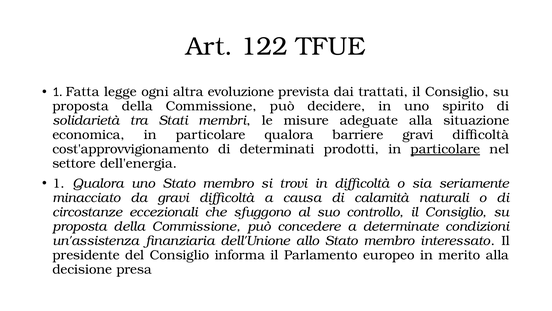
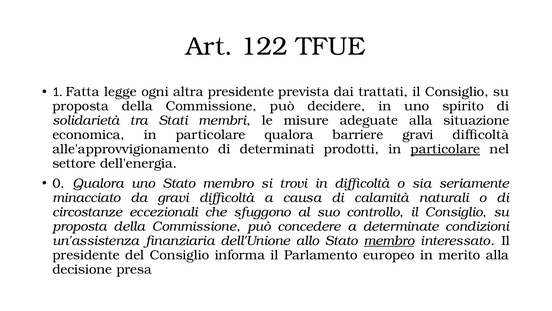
altra evoluzione: evoluzione -> presidente (241, 92)
cost'approvvigionamento: cost'approvvigionamento -> alle'approvvigionamento (131, 149)
1: 1 -> 0 (59, 183)
membro underline: none -> present (389, 240)
